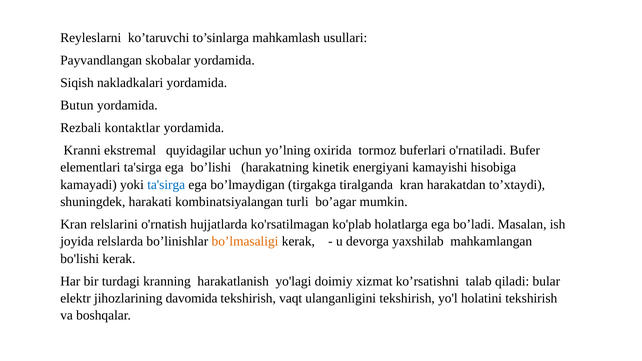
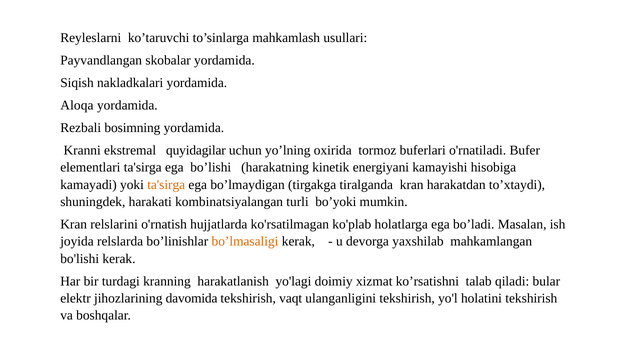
Butun: Butun -> Aloqa (77, 105)
kontaktlar: kontaktlar -> bosimning (132, 128)
ta'sirga colour: blue -> orange (166, 185)
bo’agar: bo’agar -> bo’yoki (336, 202)
